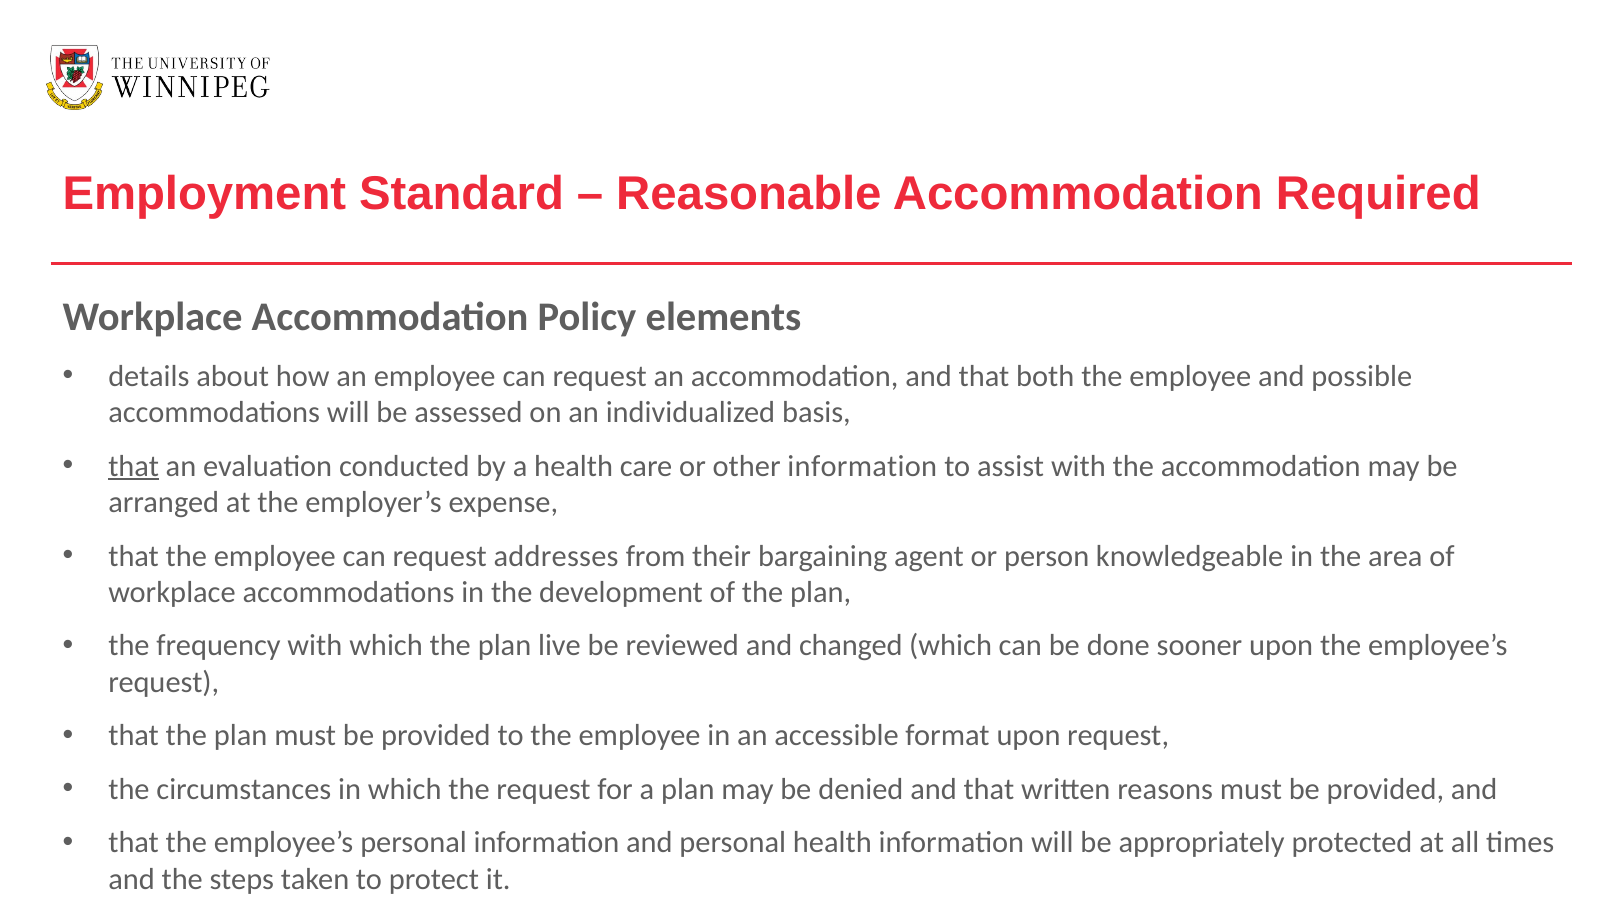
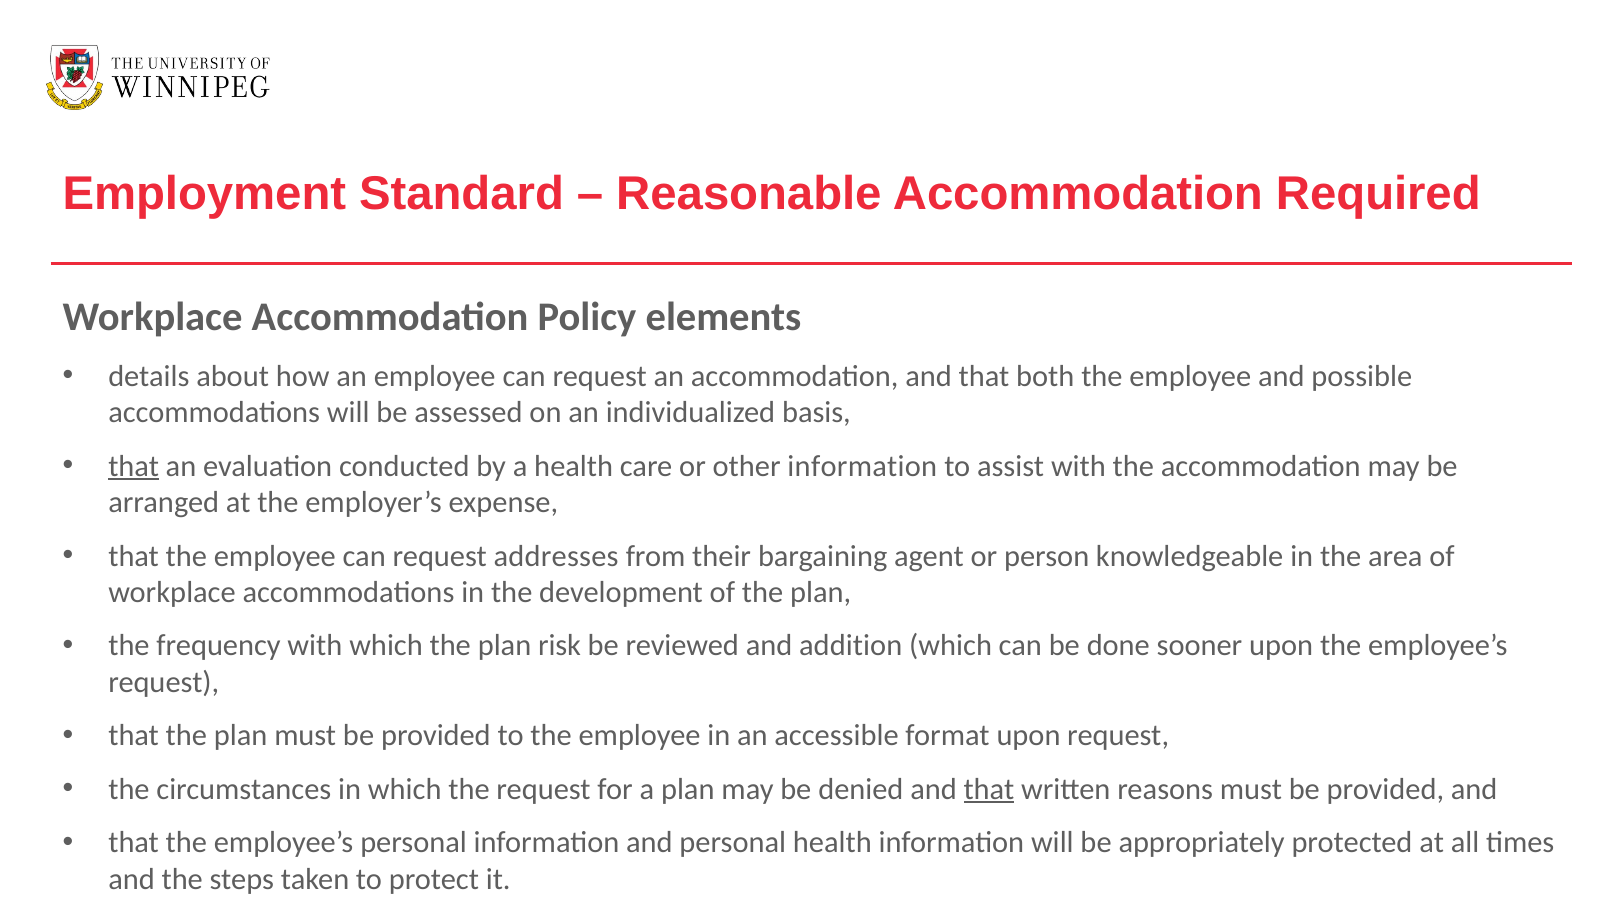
live: live -> risk (560, 646)
changed: changed -> addition (851, 646)
that underline: none -> present (989, 789)
